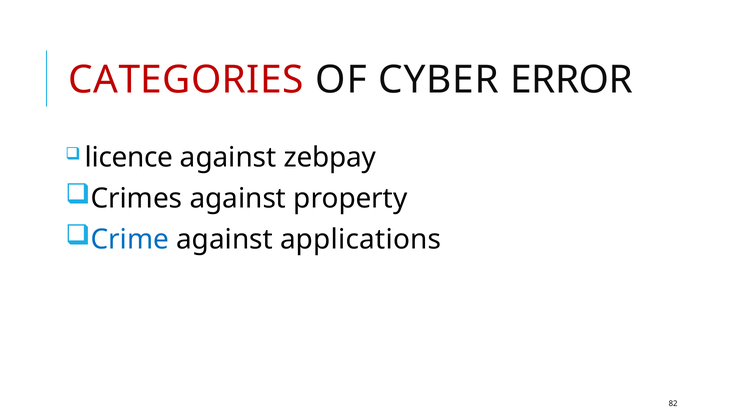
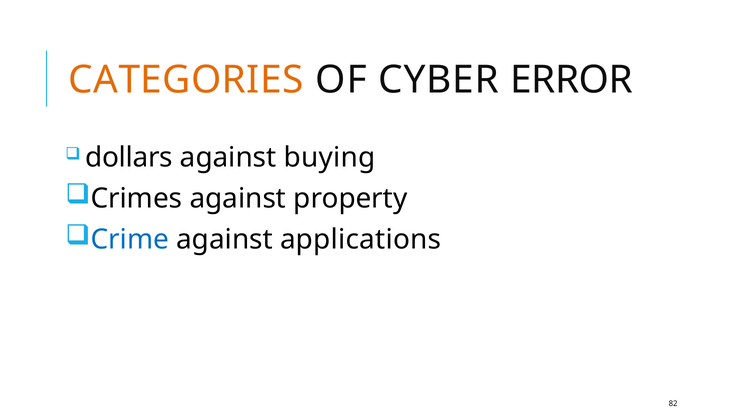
CATEGORIES colour: red -> orange (186, 80)
licence: licence -> dollars (129, 158)
zebpay: zebpay -> buying (330, 158)
